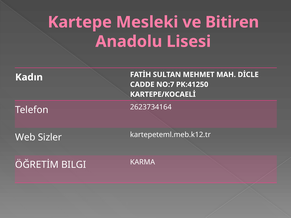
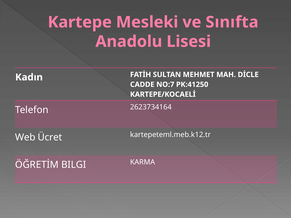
Bitiren: Bitiren -> Sınıfta (232, 22)
Sizler: Sizler -> Ücret (50, 137)
